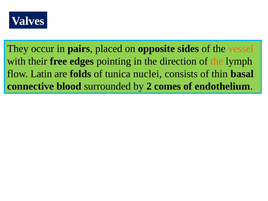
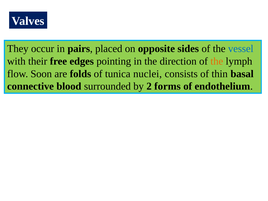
vessel colour: orange -> blue (241, 49)
Latin: Latin -> Soon (41, 74)
comes: comes -> forms (167, 86)
